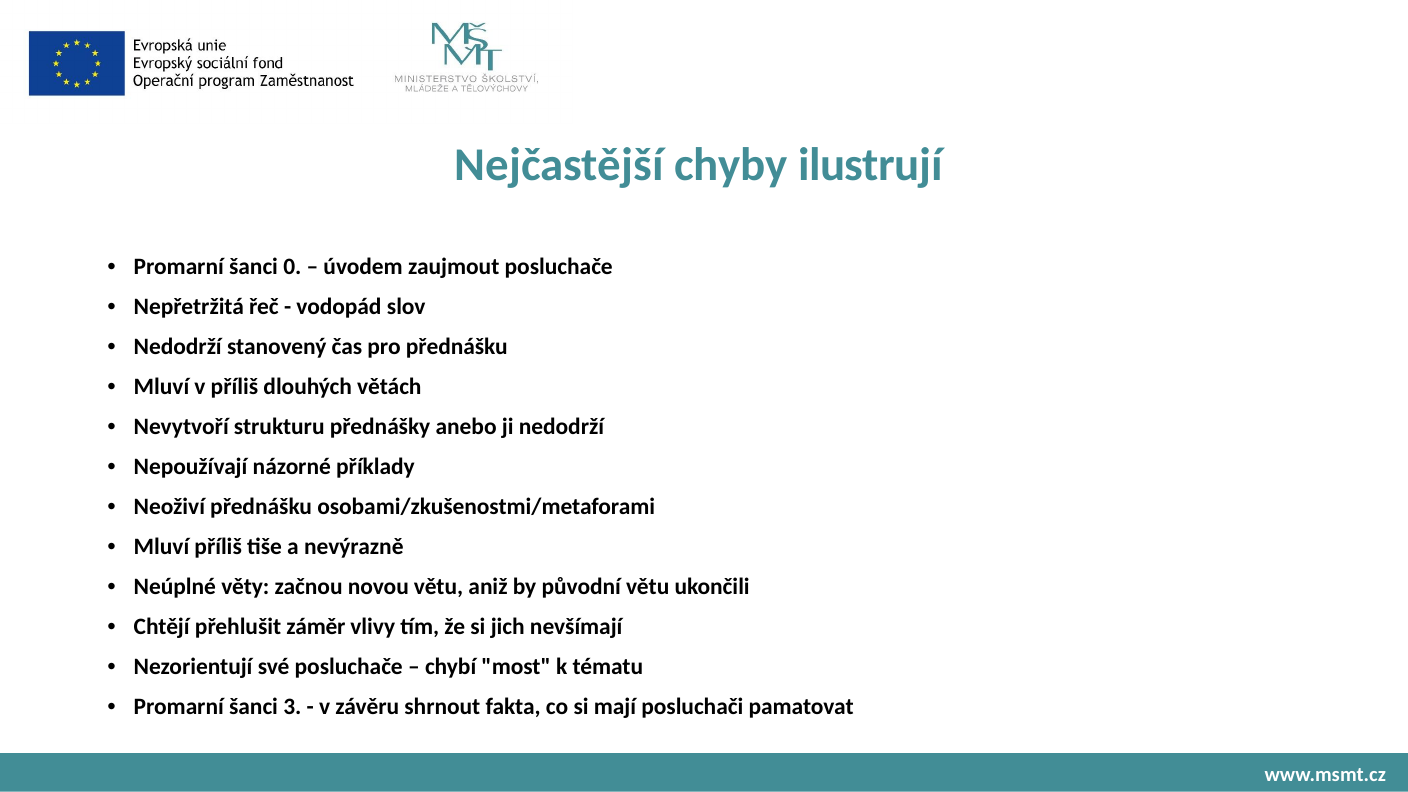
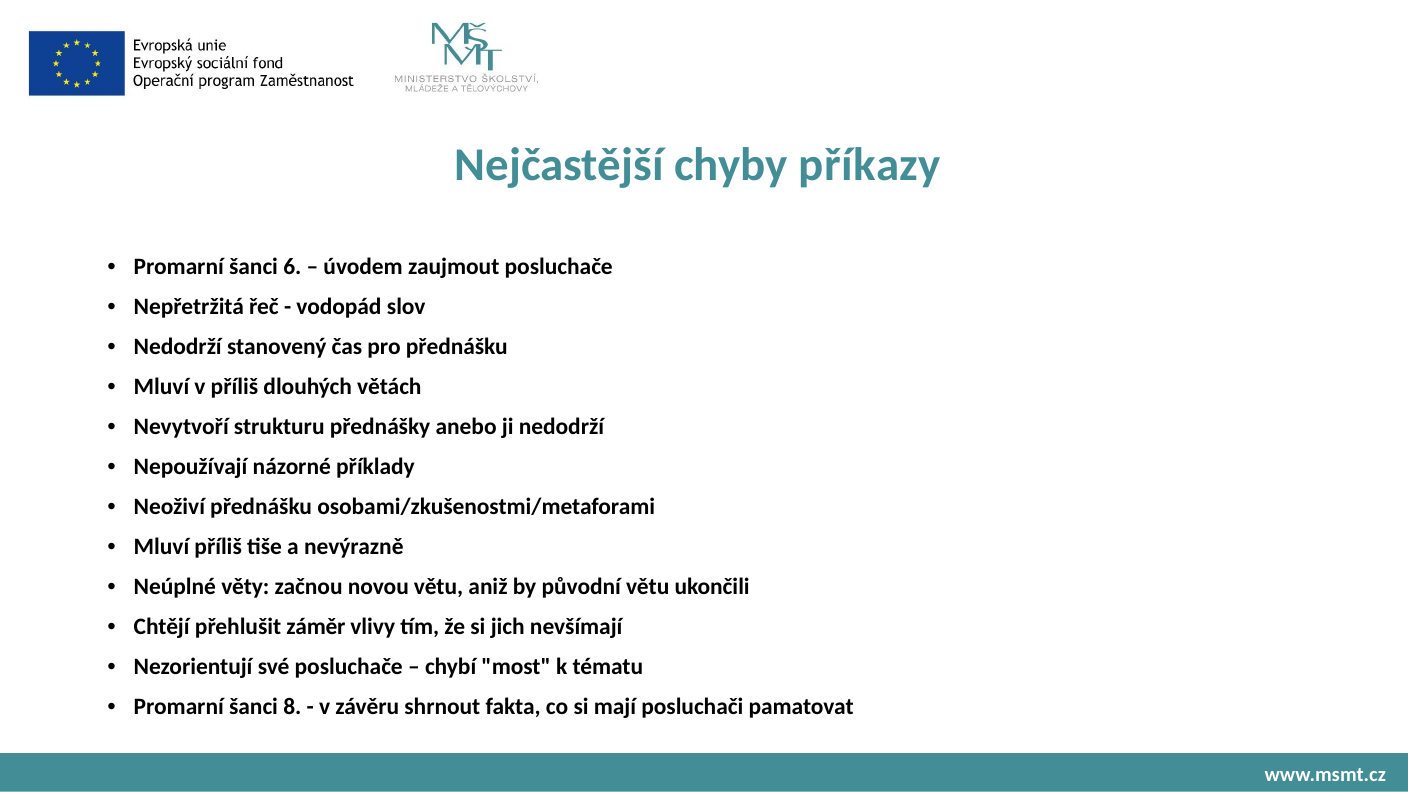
ilustrují: ilustrují -> příkazy (870, 165)
0: 0 -> 6 (292, 267)
3: 3 -> 8 (292, 707)
